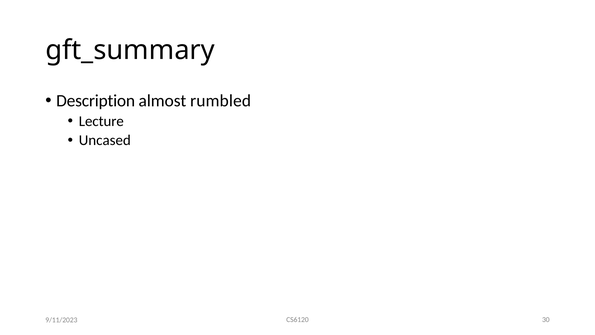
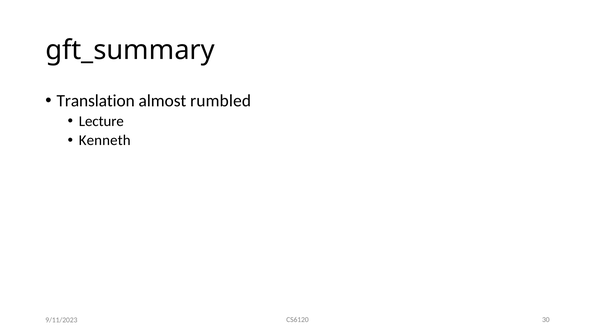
Description: Description -> Translation (96, 101)
Uncased: Uncased -> Kenneth (105, 140)
